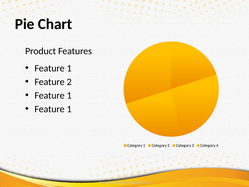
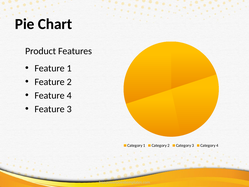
1: 1 -> 4 (69, 95)
1: 1 -> 3 (69, 109)
